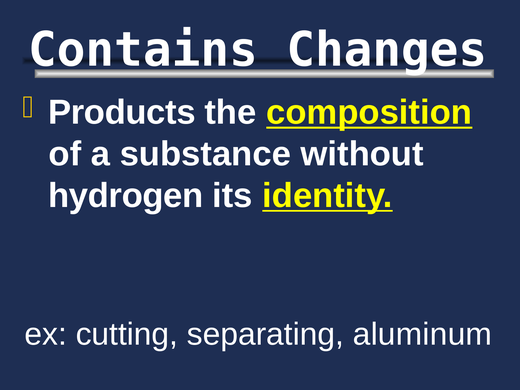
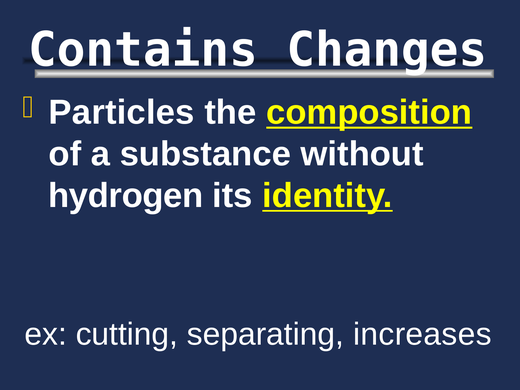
Products: Products -> Particles (122, 113)
aluminum: aluminum -> increases (422, 334)
